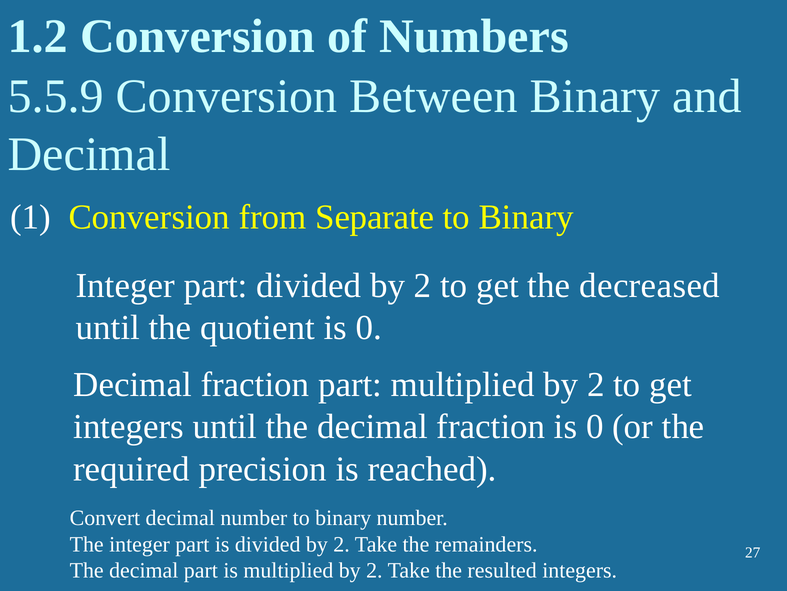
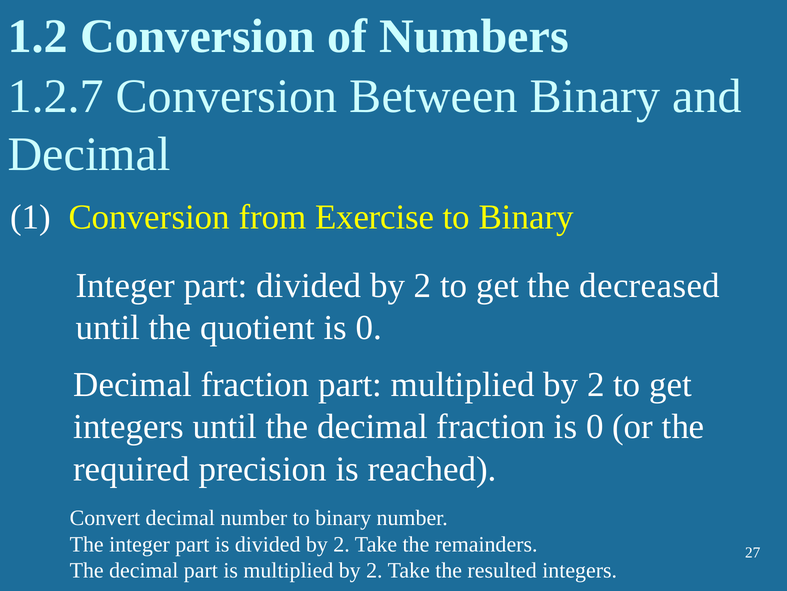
5.5.9: 5.5.9 -> 1.2.7 (56, 96)
Separate: Separate -> Exercise (375, 217)
